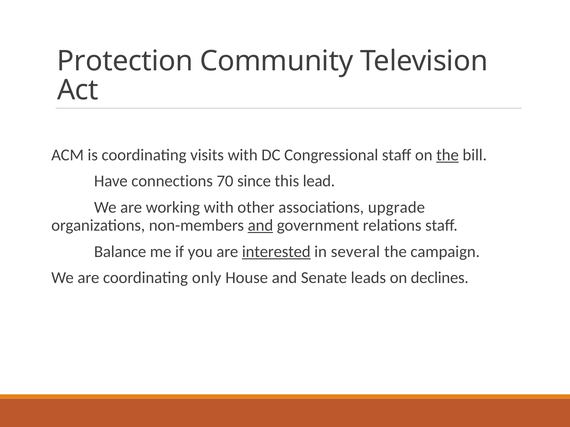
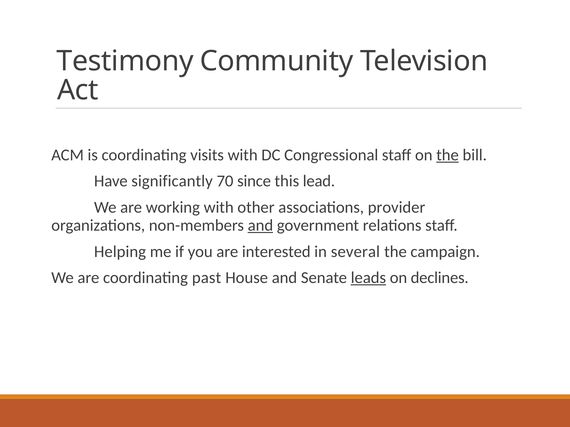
Protection: Protection -> Testimony (125, 61)
connections: connections -> significantly (172, 181)
upgrade: upgrade -> provider (397, 208)
Balance: Balance -> Helping (120, 252)
interested underline: present -> none (276, 252)
only: only -> past (207, 278)
leads underline: none -> present (368, 278)
